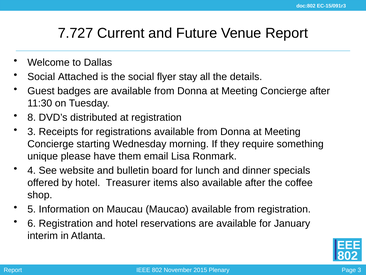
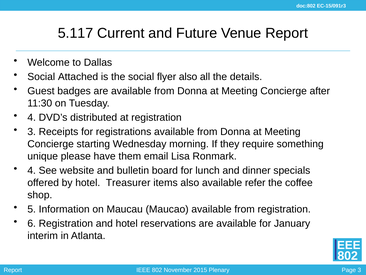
7.727: 7.727 -> 5.117 (76, 33)
flyer stay: stay -> also (188, 77)
8: 8 -> 4 (32, 117)
available after: after -> refer (255, 182)
